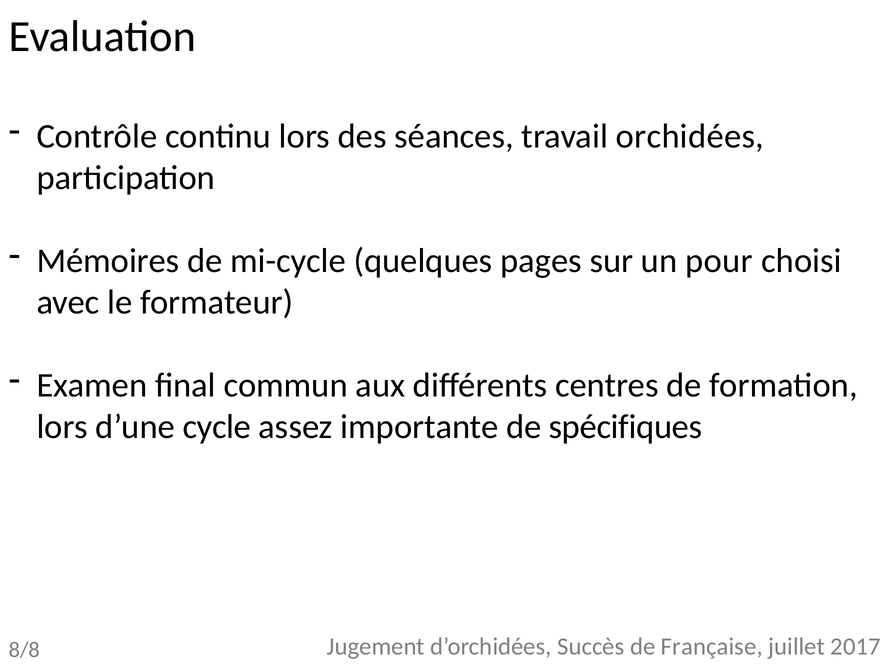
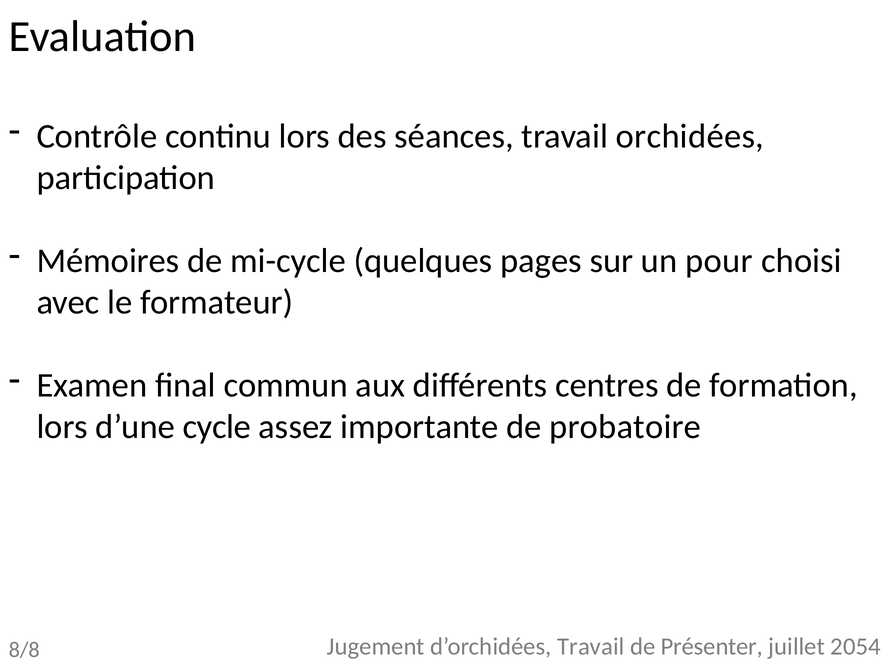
spécifiques: spécifiques -> probatoire (625, 427)
d’orchidées Succès: Succès -> Travail (591, 647)
Française: Française -> Présenter (712, 647)
2017: 2017 -> 2054 (856, 647)
